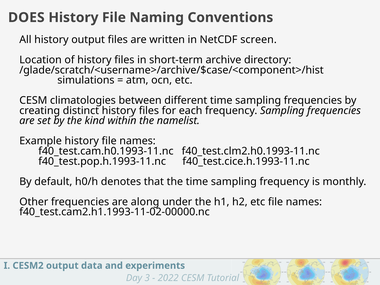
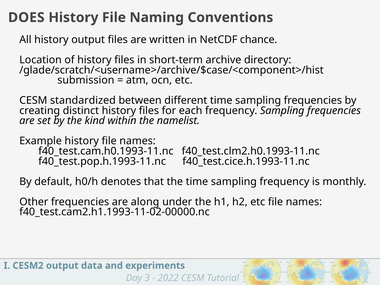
screen: screen -> chance (259, 40)
simulations: simulations -> submission (86, 80)
climatologies: climatologies -> standardized (83, 100)
